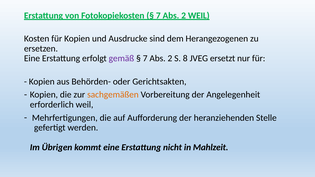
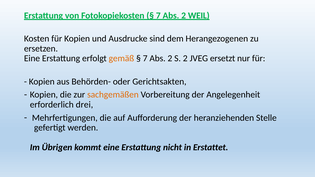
gemäß colour: purple -> orange (121, 59)
S 8: 8 -> 2 (185, 59)
erforderlich weil: weil -> drei (84, 105)
Mahlzeit: Mahlzeit -> Erstattet (211, 148)
